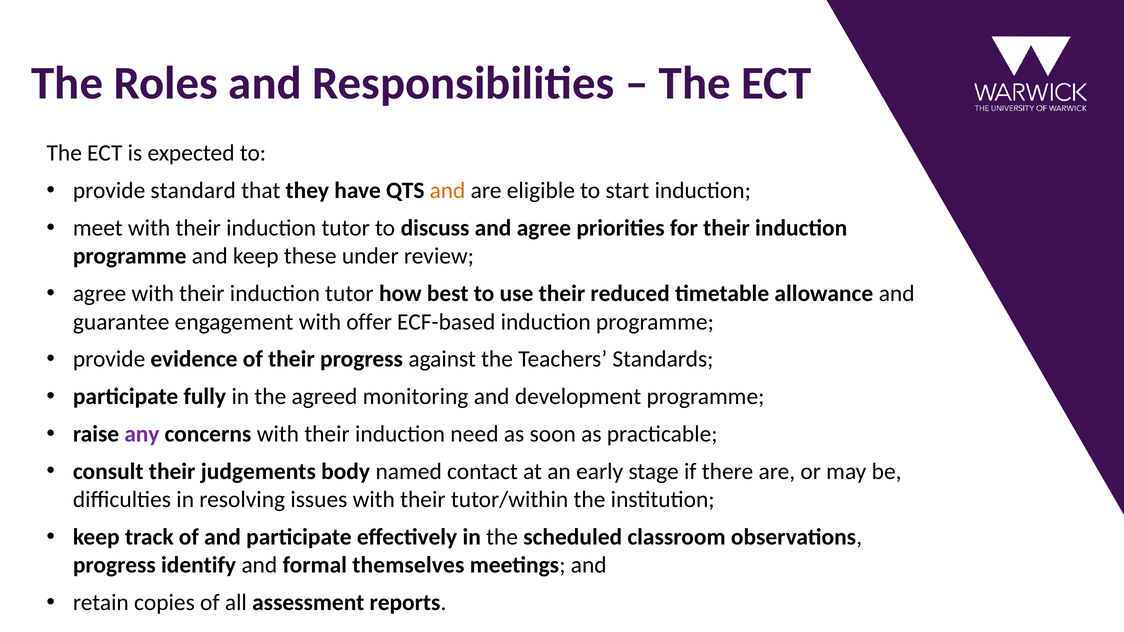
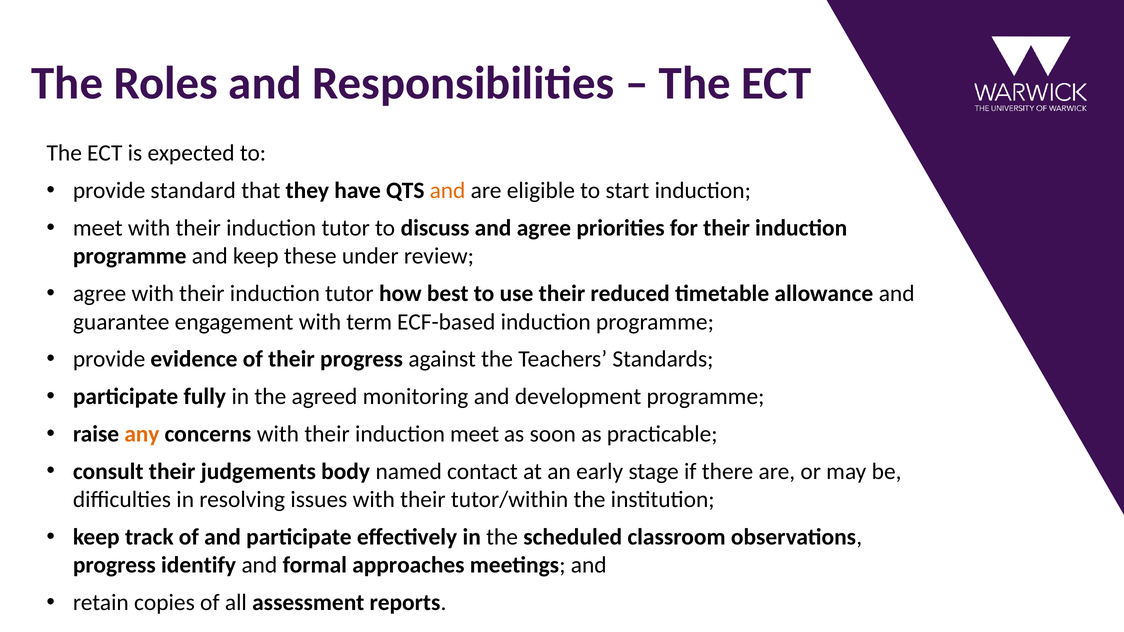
offer: offer -> term (369, 322)
any colour: purple -> orange (142, 434)
induction need: need -> meet (475, 434)
themselves: themselves -> approaches (408, 565)
